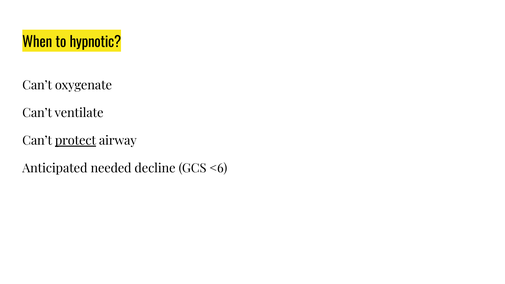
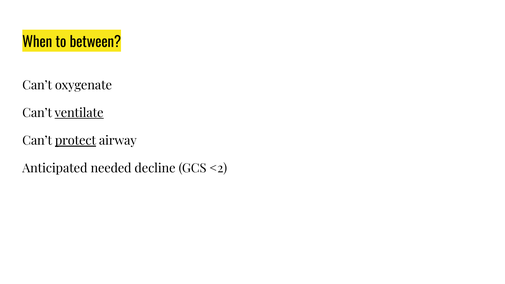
hypnotic: hypnotic -> between (95, 42)
ventilate underline: none -> present (79, 113)
<6: <6 -> <2 (218, 169)
